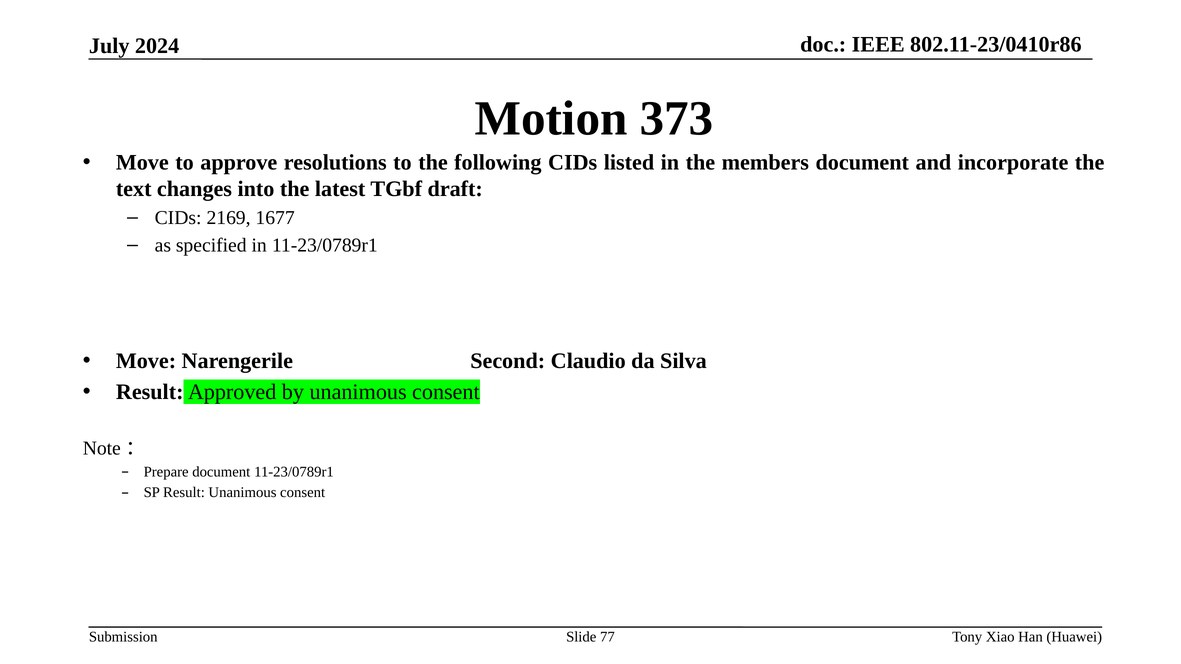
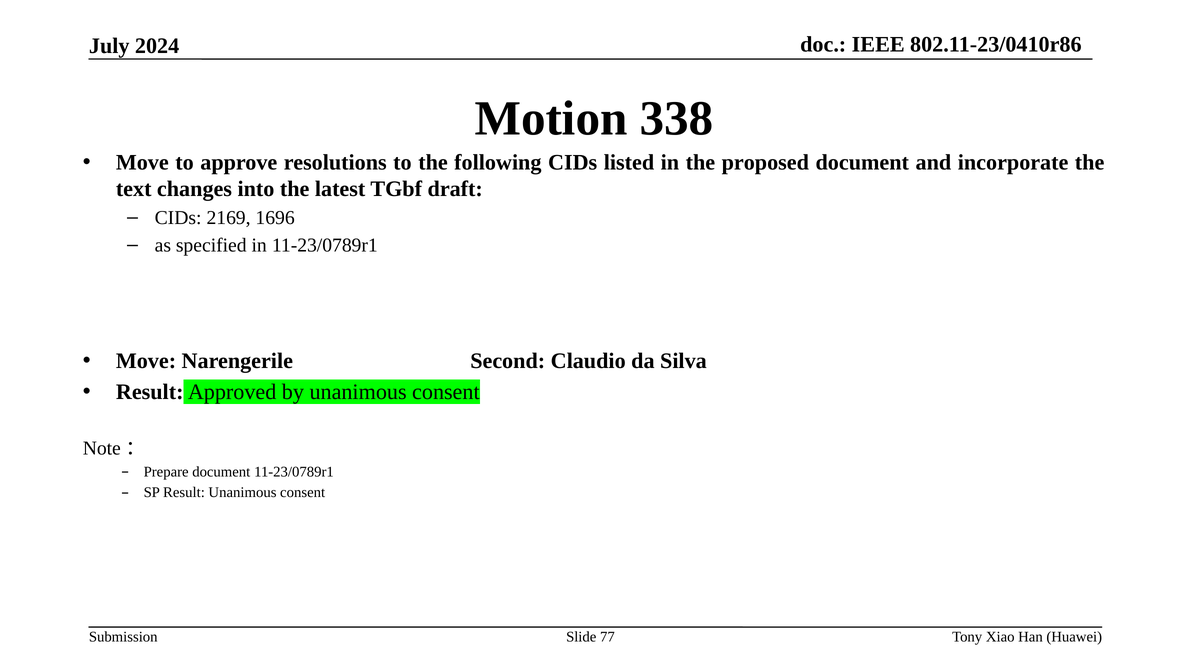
373: 373 -> 338 (677, 119)
members: members -> proposed (765, 162)
1677: 1677 -> 1696 (275, 218)
